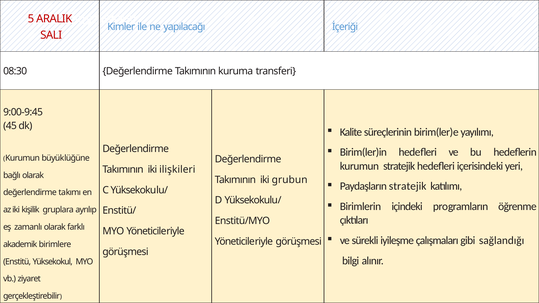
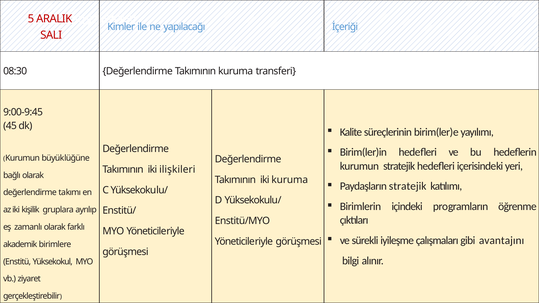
iki grubun: grubun -> kuruma (290, 180)
sağlandığı: sağlandığı -> avantajını (502, 241)
